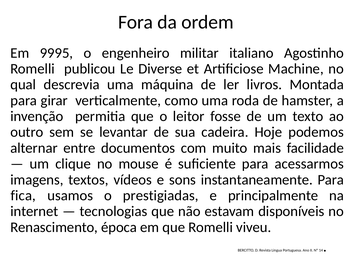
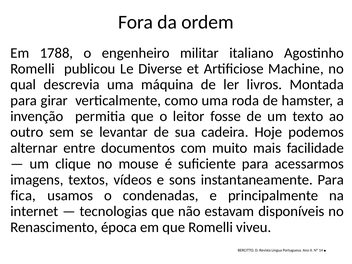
9995: 9995 -> 1788 (56, 53)
prestigiadas: prestigiadas -> condenadas (161, 196)
